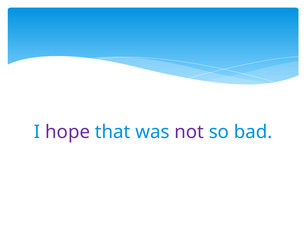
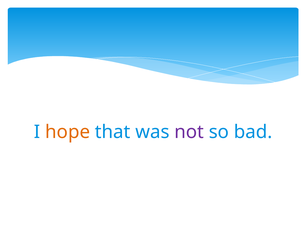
hope colour: purple -> orange (68, 132)
